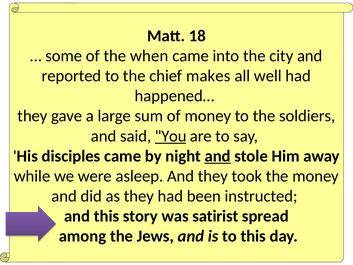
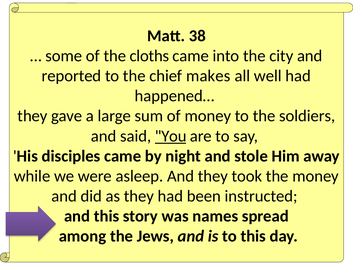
18: 18 -> 38 (197, 36)
when: when -> cloths (149, 56)
and underline: present -> none (218, 156)
satirist: satirist -> names (215, 216)
